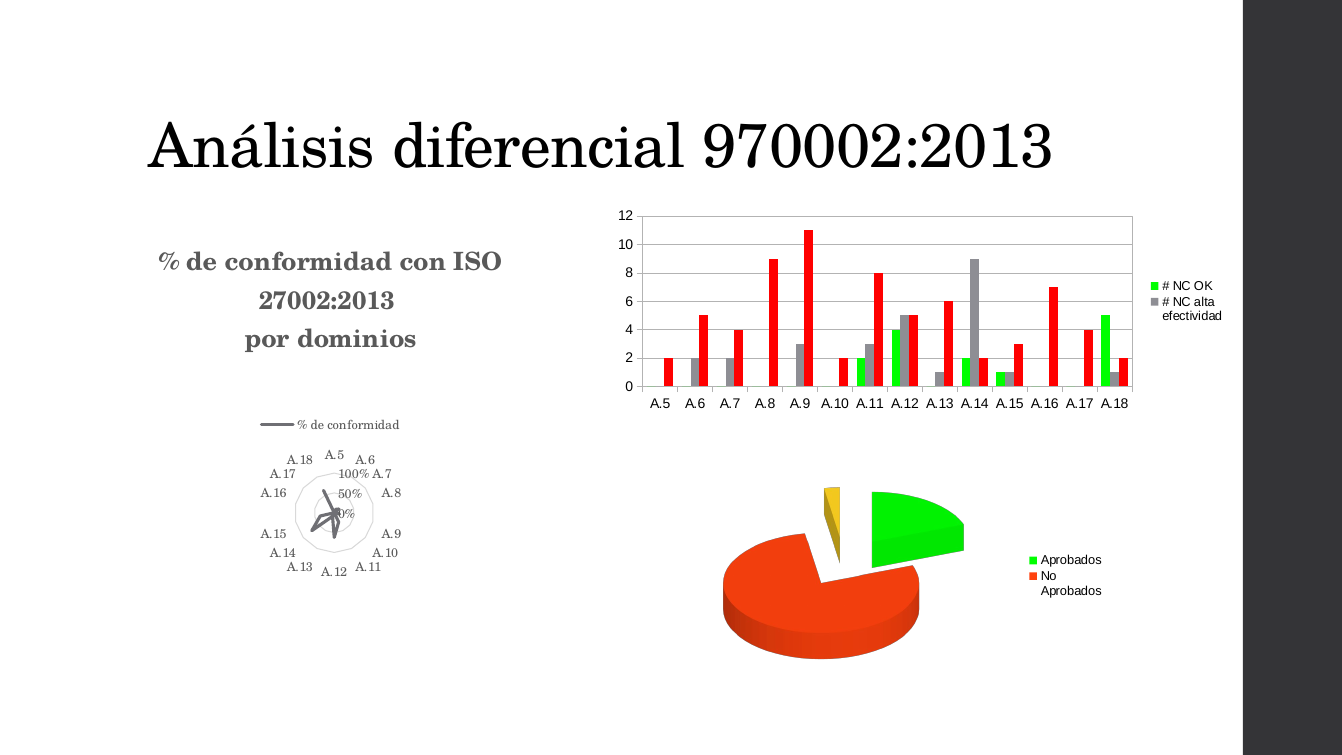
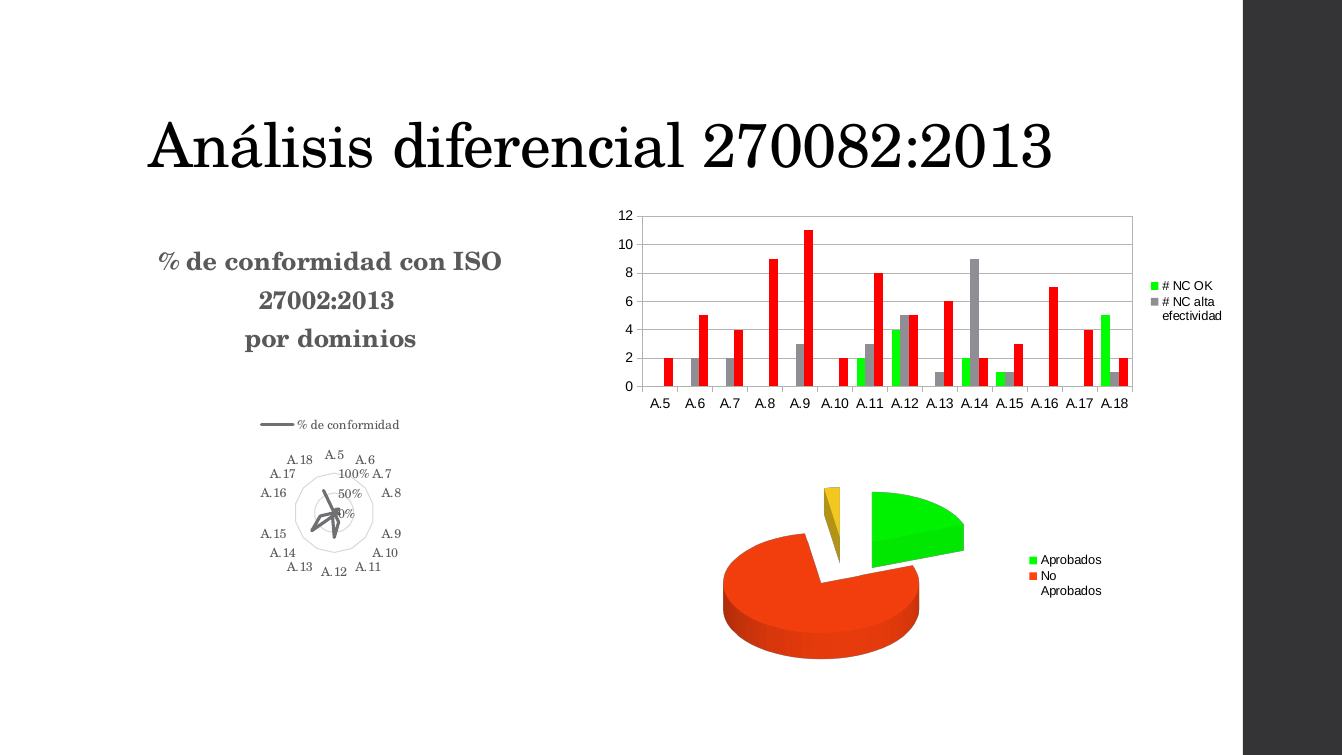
970002:2013: 970002:2013 -> 270082:2013 (878, 148)
